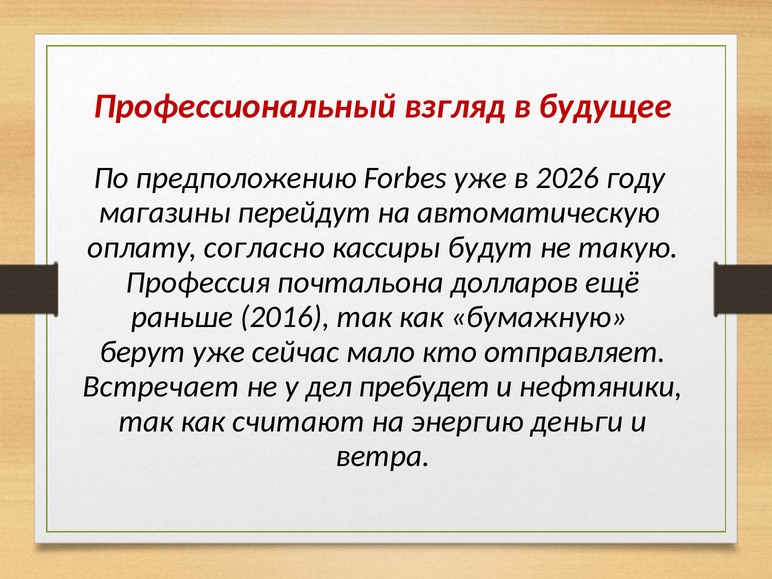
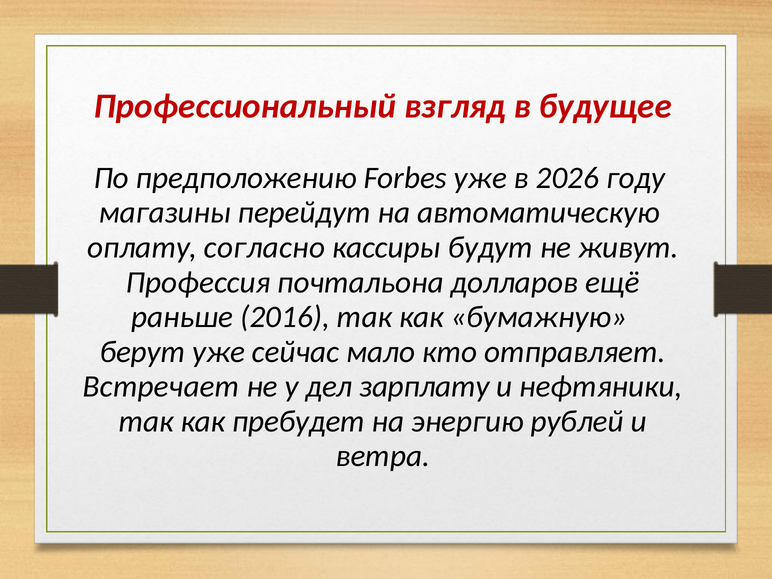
такую: такую -> живут (628, 247)
пребудет: пребудет -> зарплату (424, 387)
считают: считают -> пребудет (299, 421)
деньги: деньги -> рублей (577, 421)
